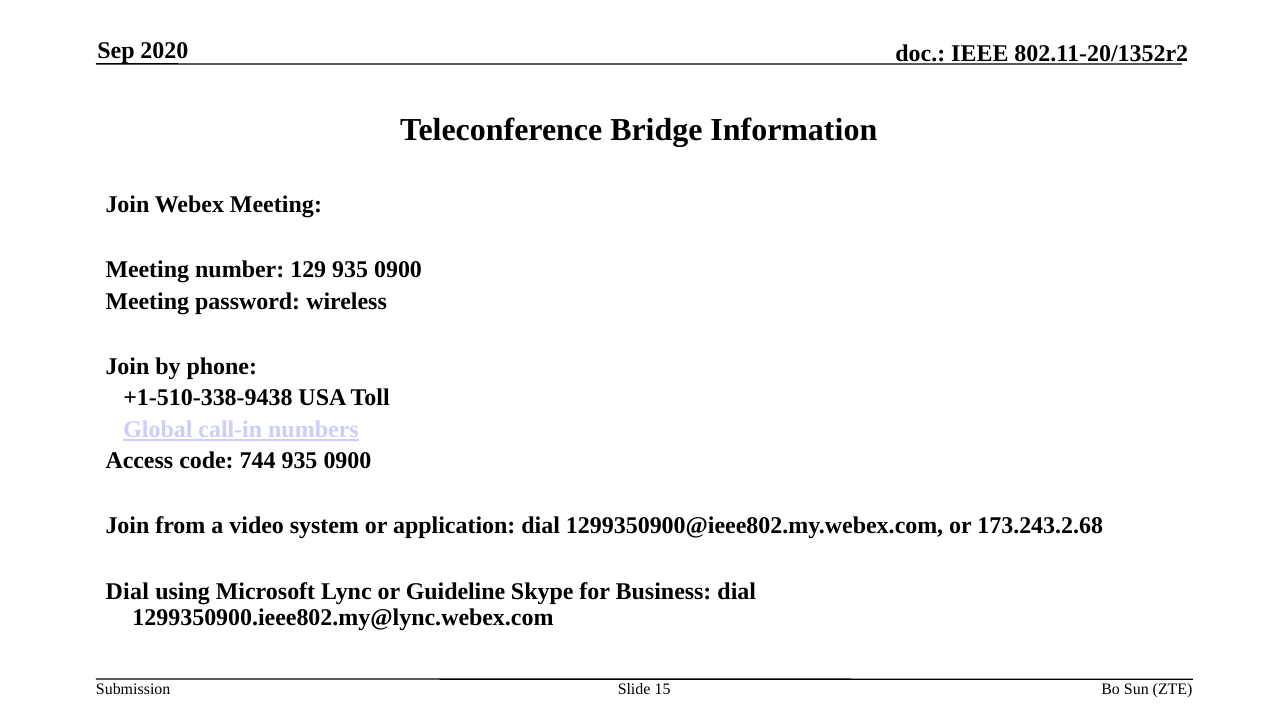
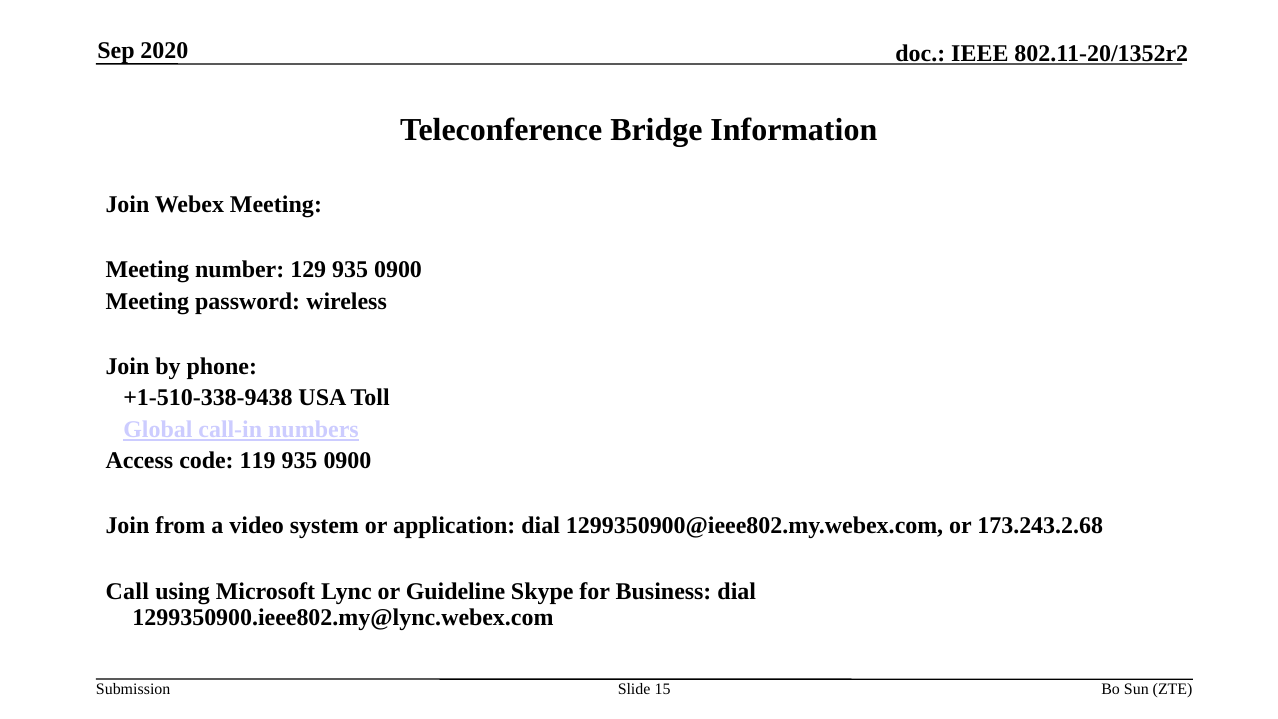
744: 744 -> 119 (258, 460)
Dial: Dial -> Call (127, 591)
